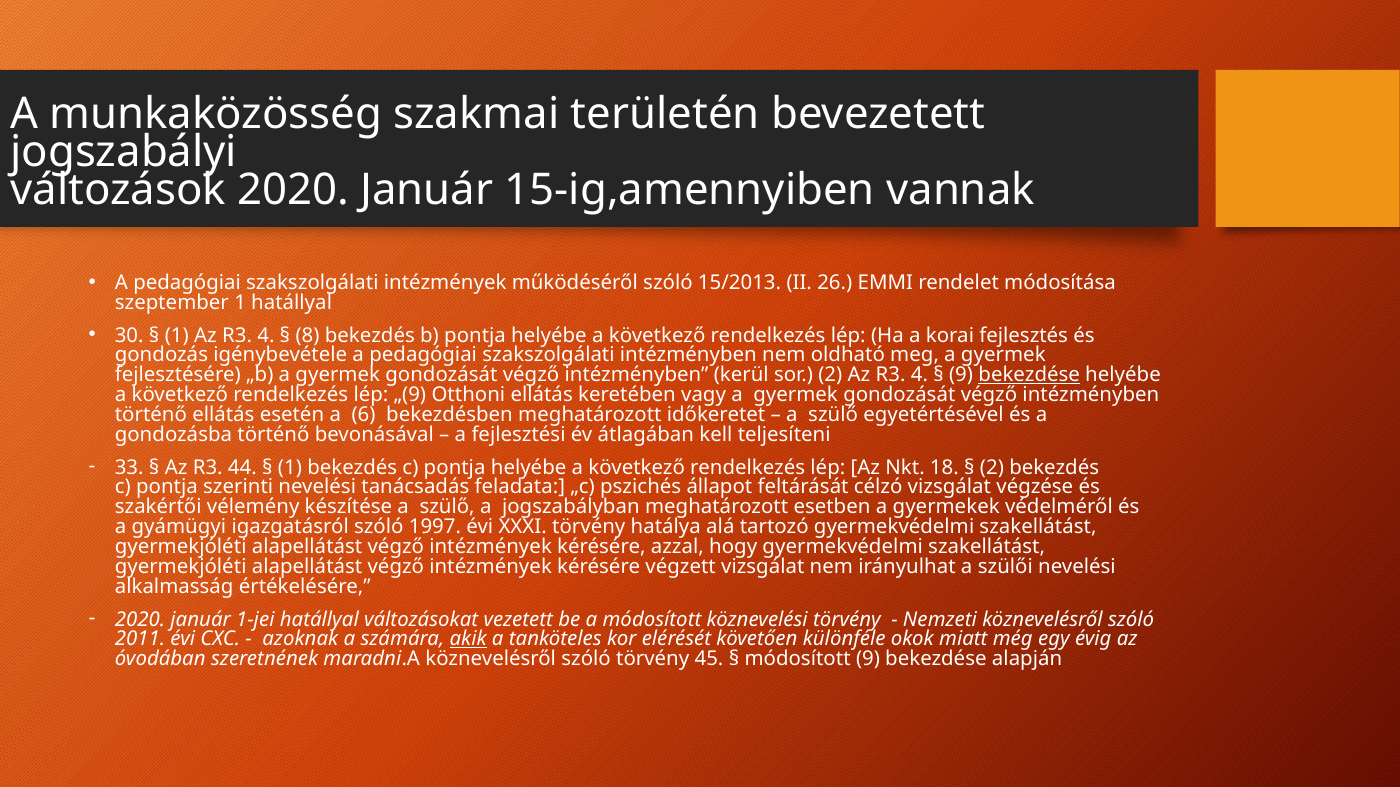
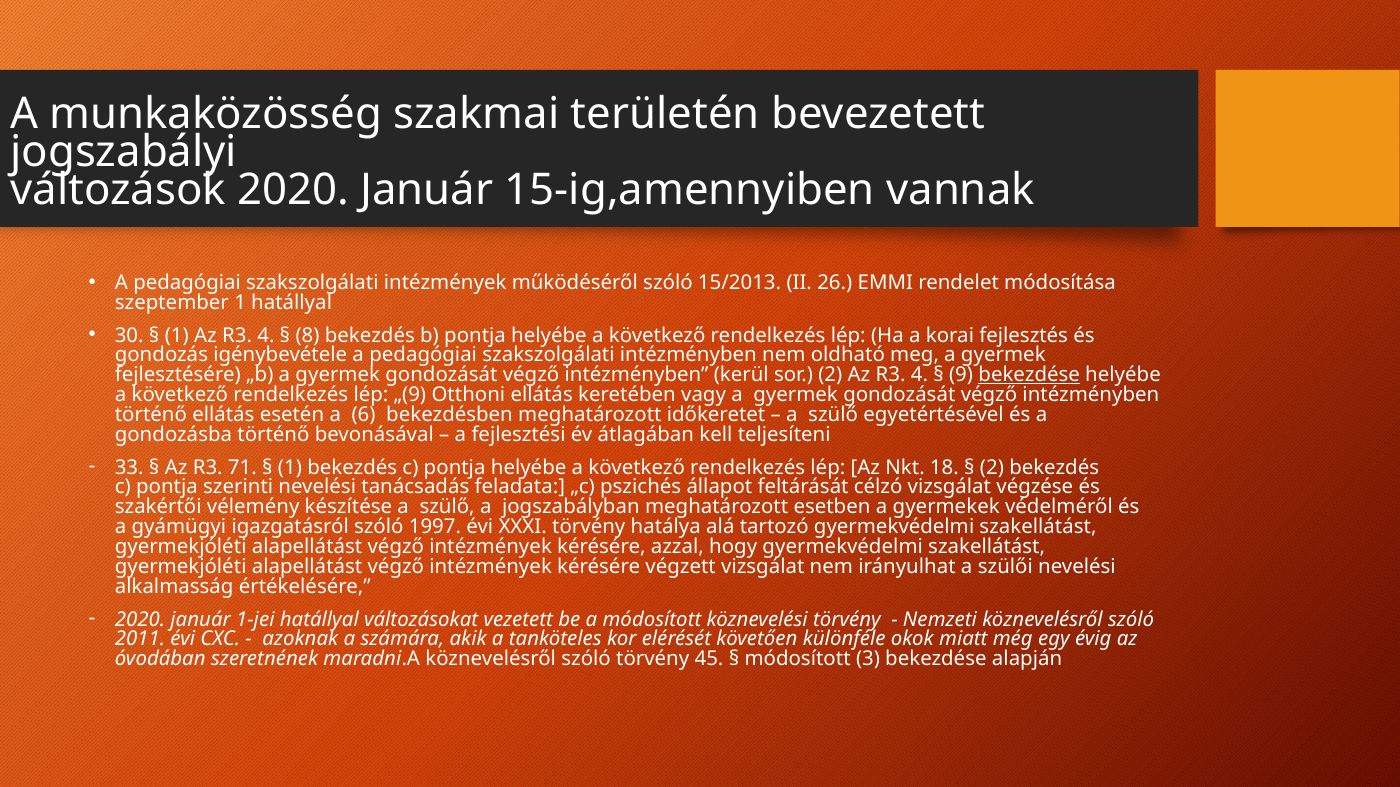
44: 44 -> 71 (242, 468)
akik underline: present -> none (468, 640)
módosított 9: 9 -> 3 (868, 659)
